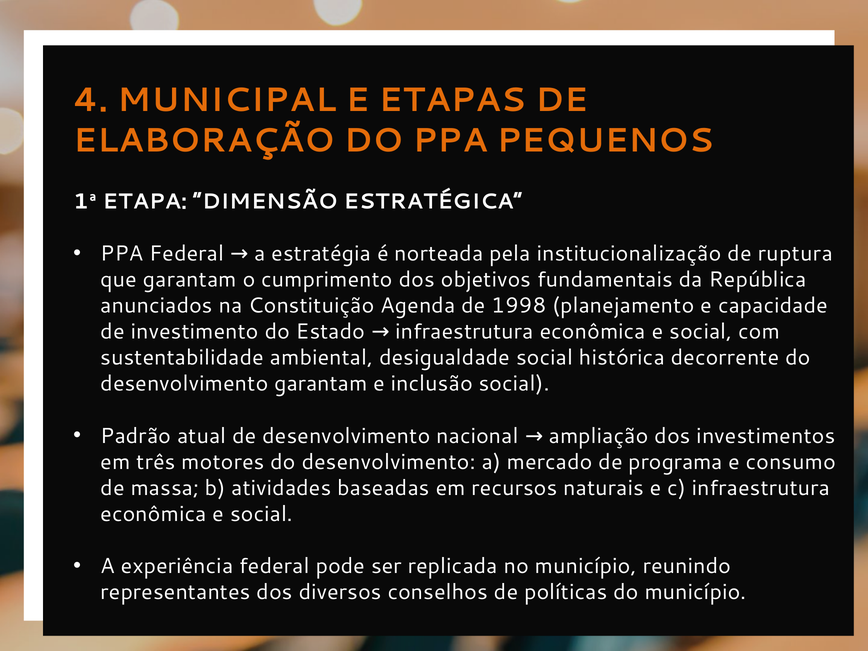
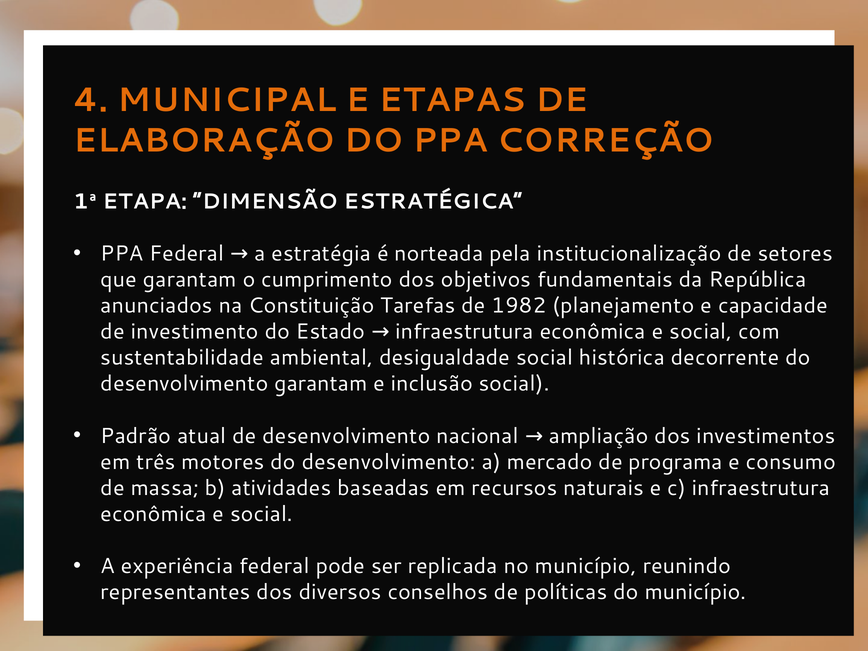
PEQUENOS: PEQUENOS -> CORREÇÃO (605, 140)
ruptura: ruptura -> setores (795, 254)
Agenda: Agenda -> Tarefas (418, 306)
1998: 1998 -> 1982 (519, 306)
